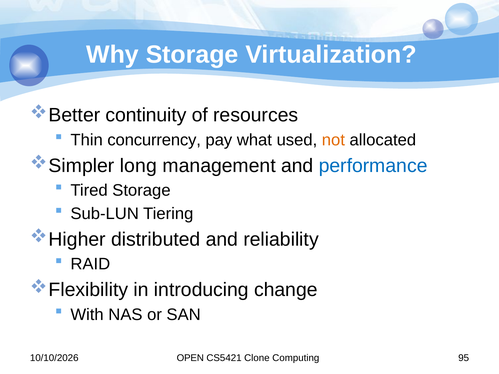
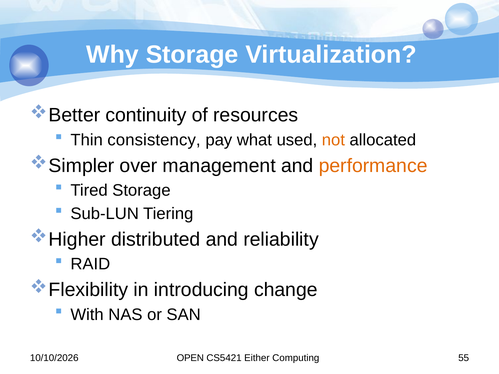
concurrency: concurrency -> consistency (154, 140)
long: long -> over (138, 166)
performance colour: blue -> orange (373, 166)
Clone: Clone -> Either (257, 358)
95: 95 -> 55 (464, 358)
